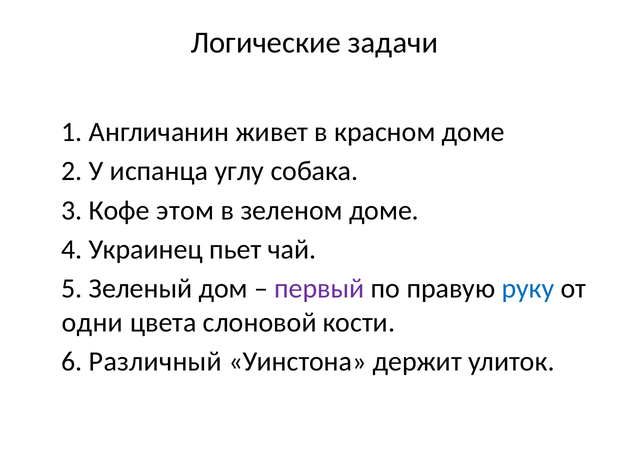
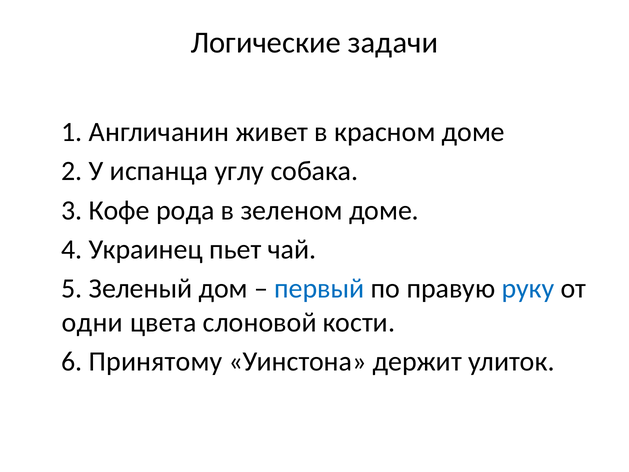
этом: этом -> рода (185, 210)
первый colour: purple -> blue (319, 289)
Различный: Различный -> Принятому (156, 361)
